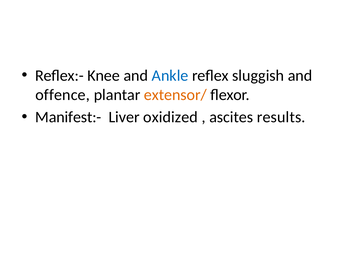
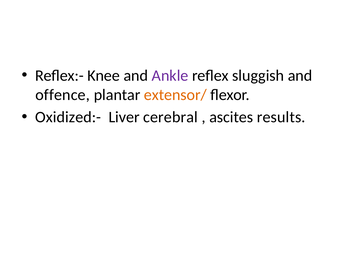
Ankle colour: blue -> purple (170, 76)
Manifest:-: Manifest:- -> Oxidized:- (68, 117)
oxidized: oxidized -> cerebral (171, 117)
